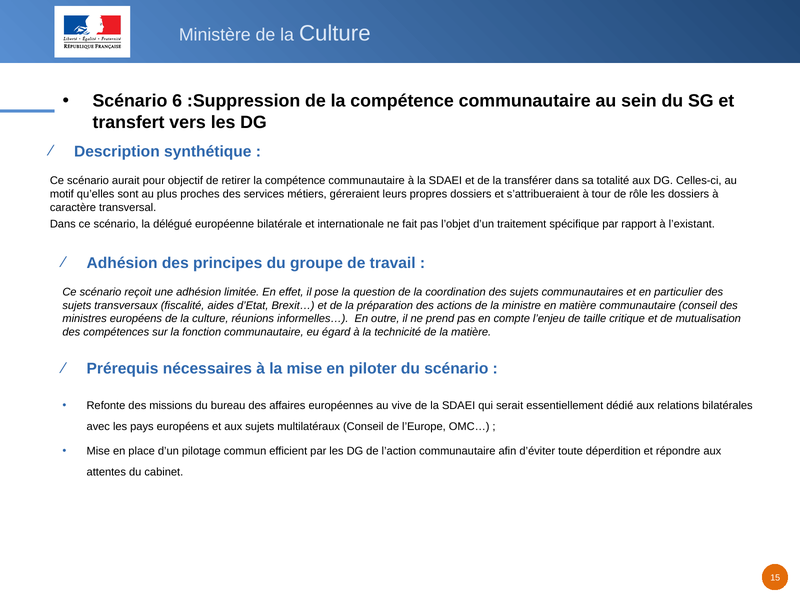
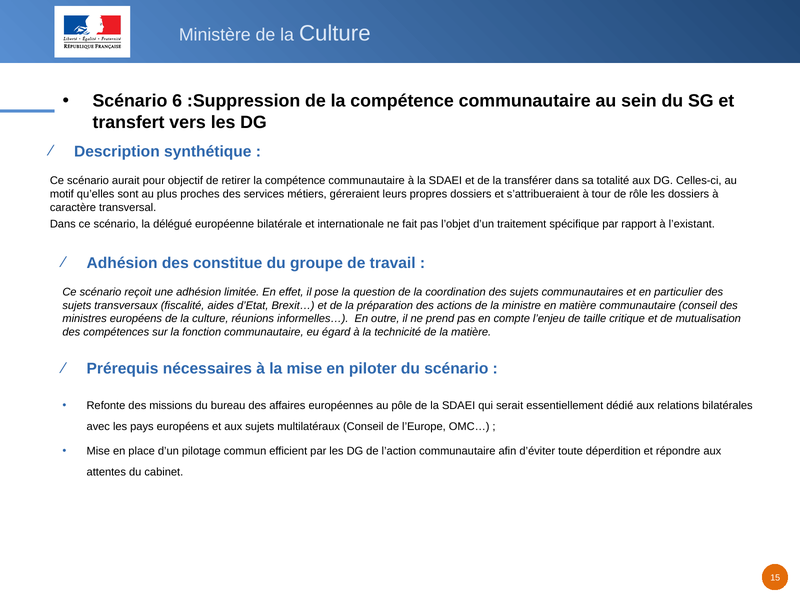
principes: principes -> constitue (228, 263)
vive: vive -> pôle (402, 405)
